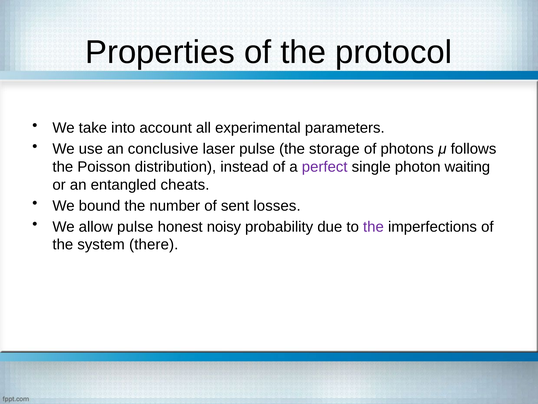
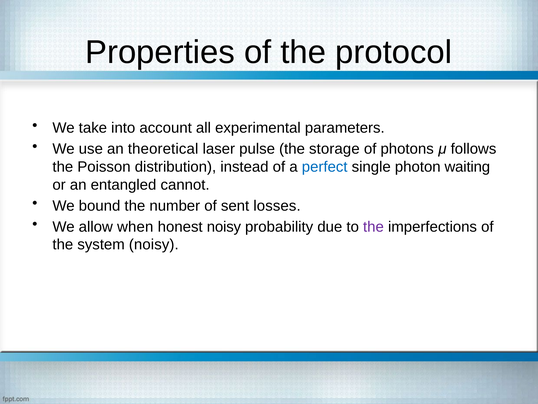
conclusive: conclusive -> theoretical (163, 149)
perfect colour: purple -> blue (325, 167)
cheats: cheats -> cannot (185, 185)
allow pulse: pulse -> when (135, 226)
system there: there -> noisy (154, 244)
